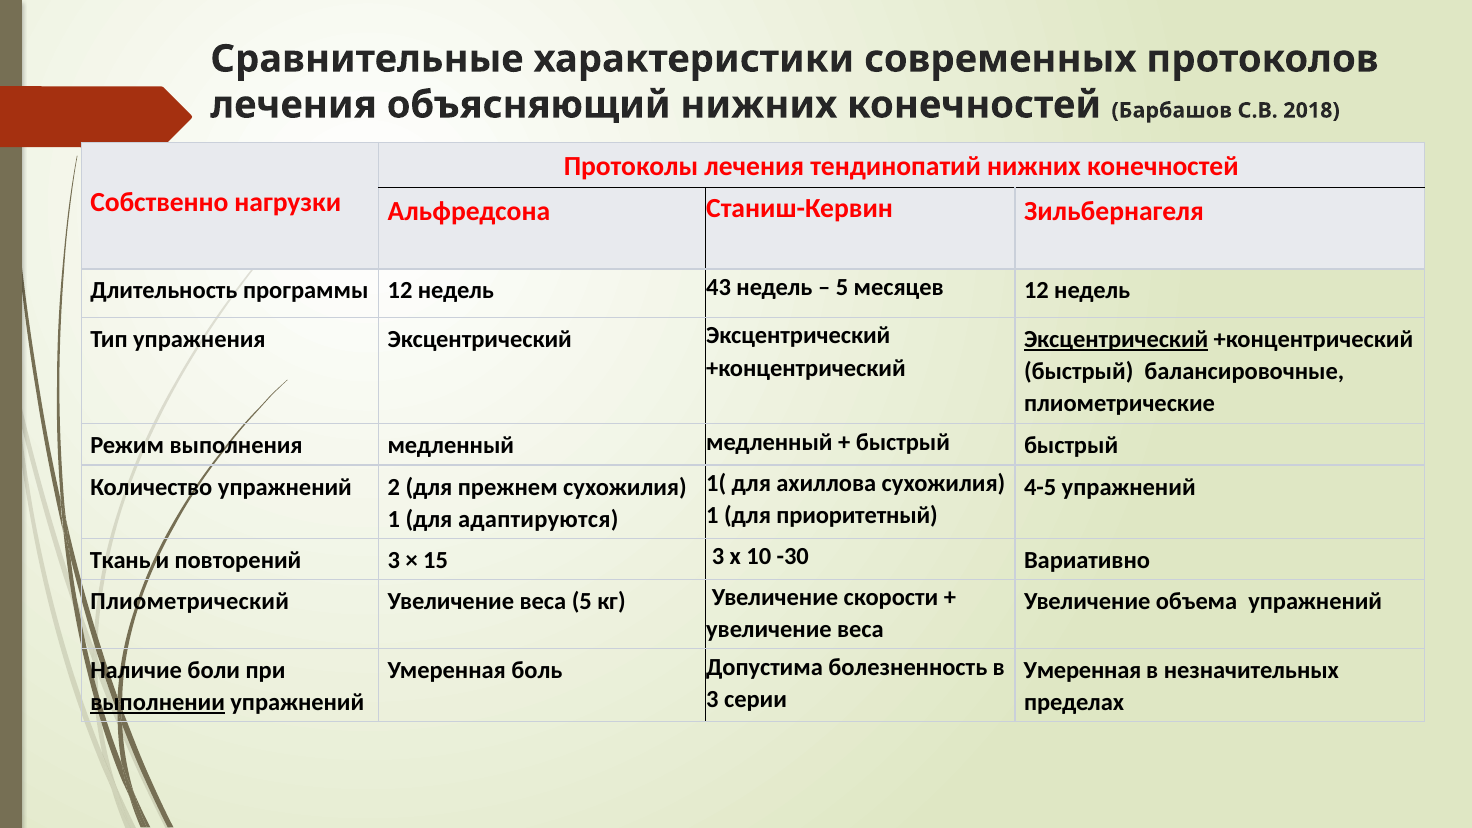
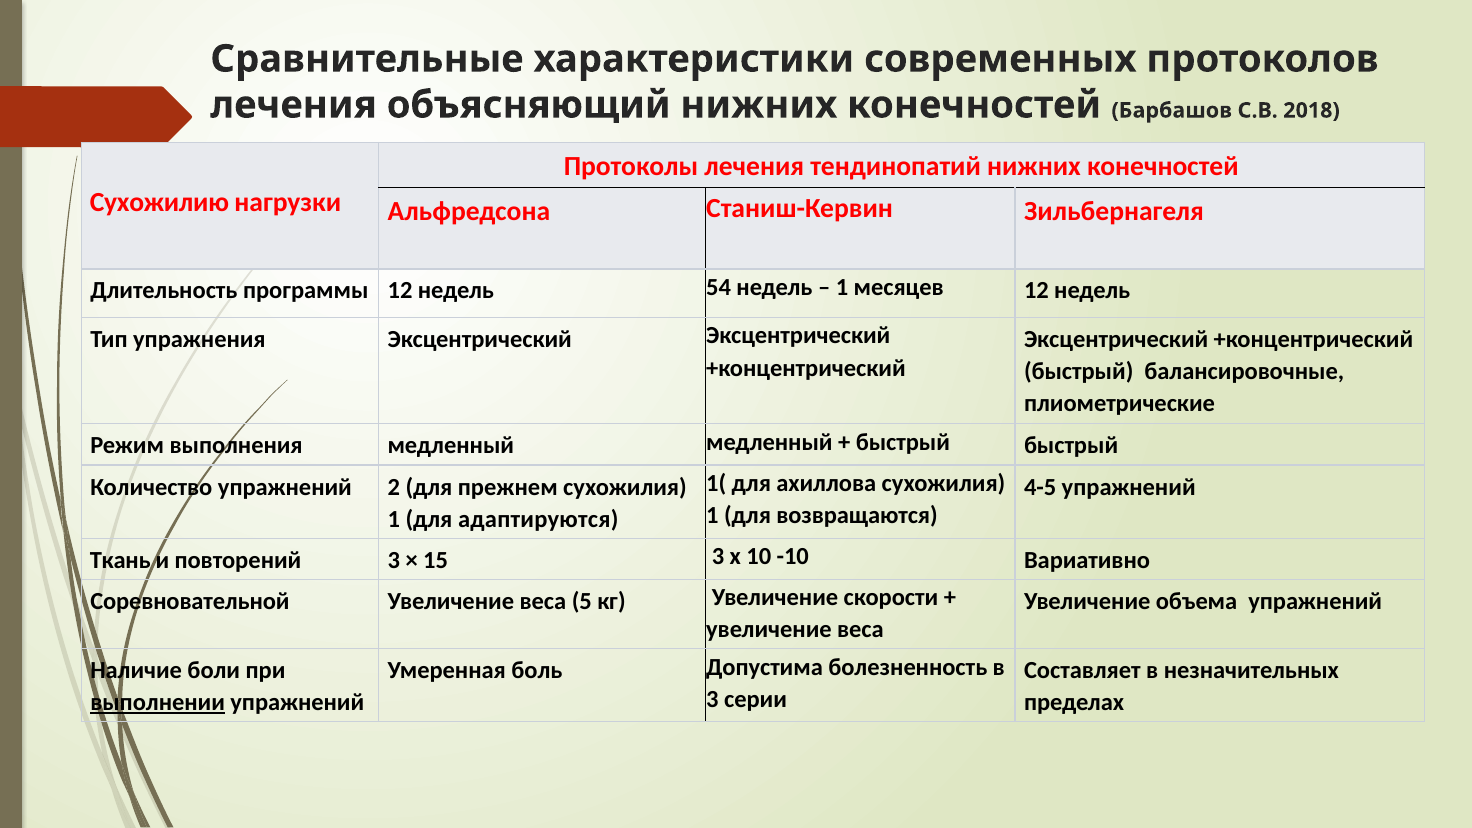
Собственно: Собственно -> Сухожилию (159, 203)
43: 43 -> 54 (719, 287)
5: 5 -> 1 (842, 287)
Эксцентрический underline: present -> none (1116, 339)
приоритетный: приоритетный -> возвращаются (857, 515)
-30: -30 -> -10 (793, 557)
Плиометрический: Плиометрический -> Соревновательной (190, 601)
Умеренная: Умеренная -> Составляет (1082, 670)
